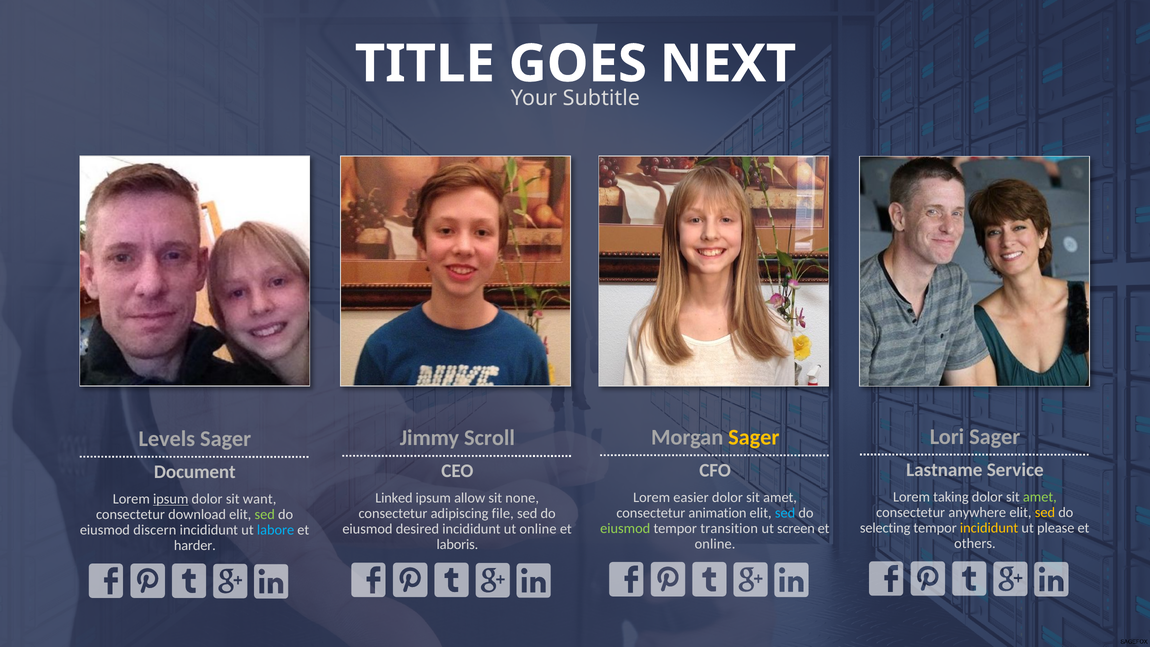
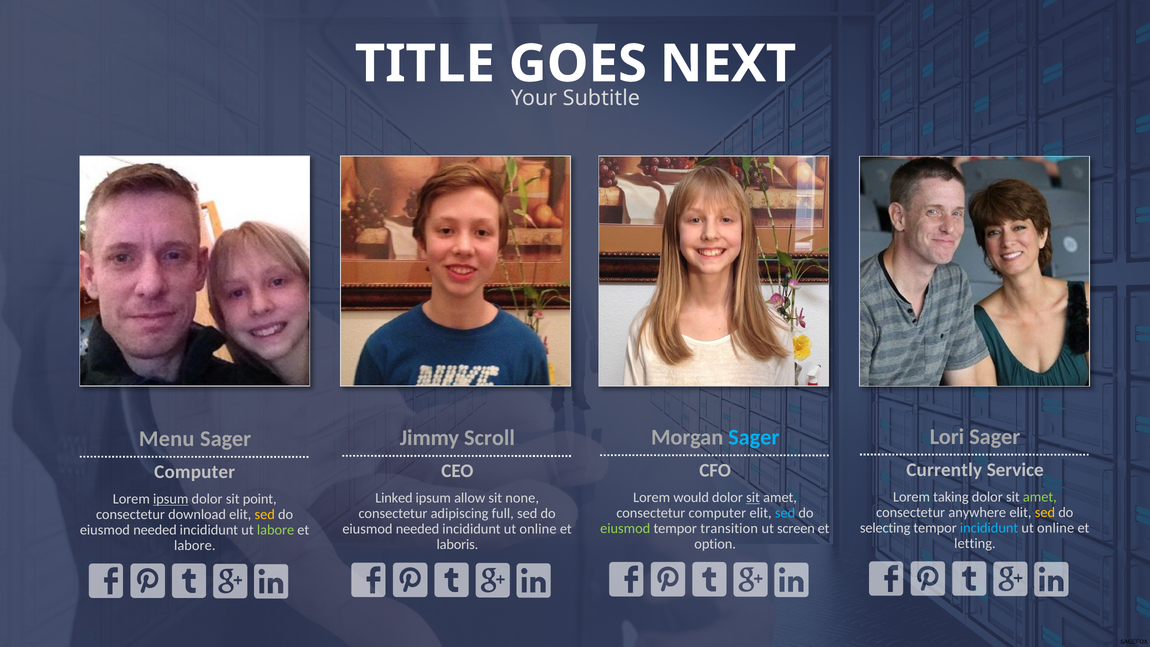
Sager colour: yellow -> light blue (754, 437)
Levels: Levels -> Menu (167, 439)
Lastname: Lastname -> Currently (944, 470)
Document: Document -> Computer (195, 472)
easier: easier -> would (691, 497)
sit underline: none -> present (753, 497)
want: want -> point (260, 499)
consectetur animation: animation -> computer (717, 513)
file: file -> full (503, 514)
sed colour: light green -> yellow (265, 514)
incididunt colour: yellow -> light blue (989, 528)
please: please -> online (1056, 528)
desired: desired -> needed (417, 529)
discern: discern -> needed (155, 530)
labore colour: light blue -> light green (276, 530)
others: others -> letting (975, 543)
online: online -> option (715, 544)
harder: harder -> labore (195, 545)
